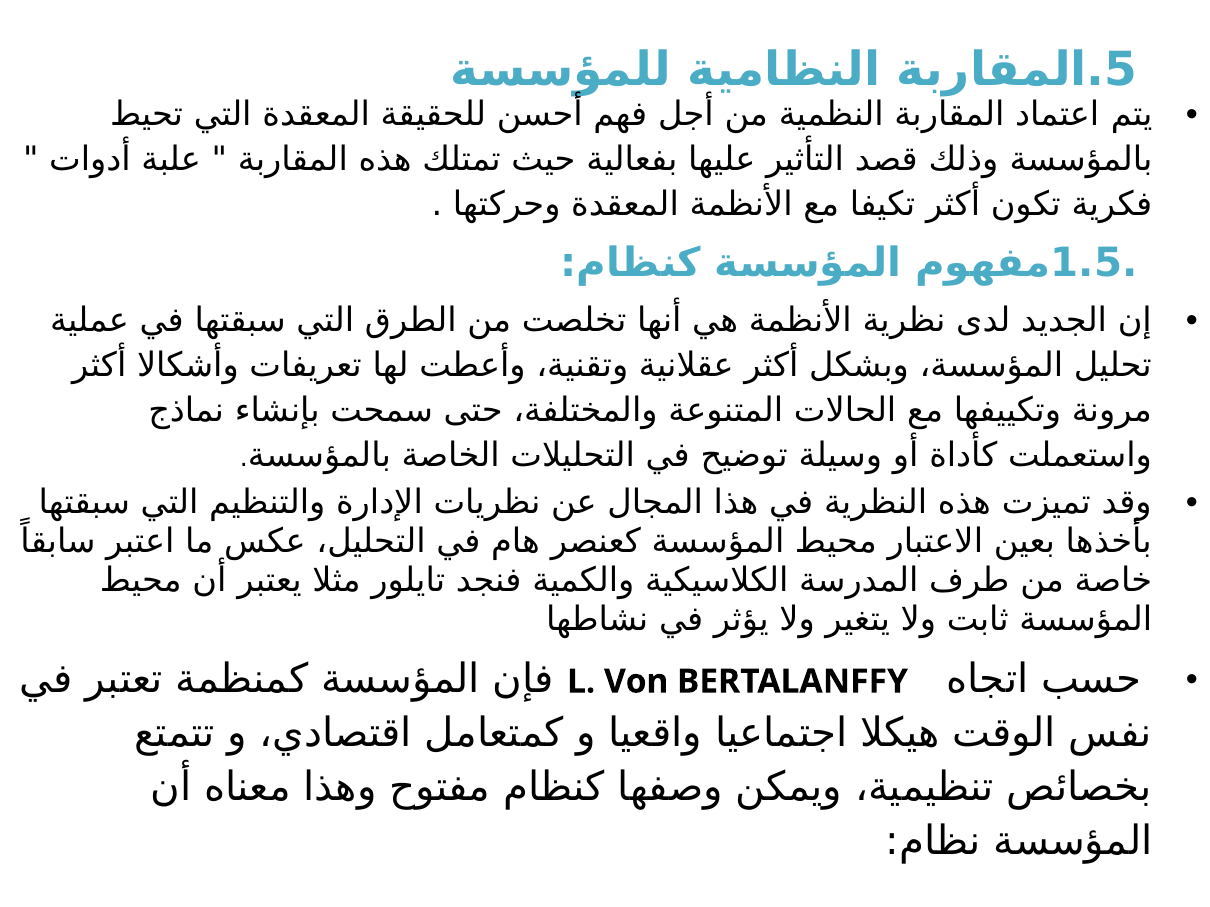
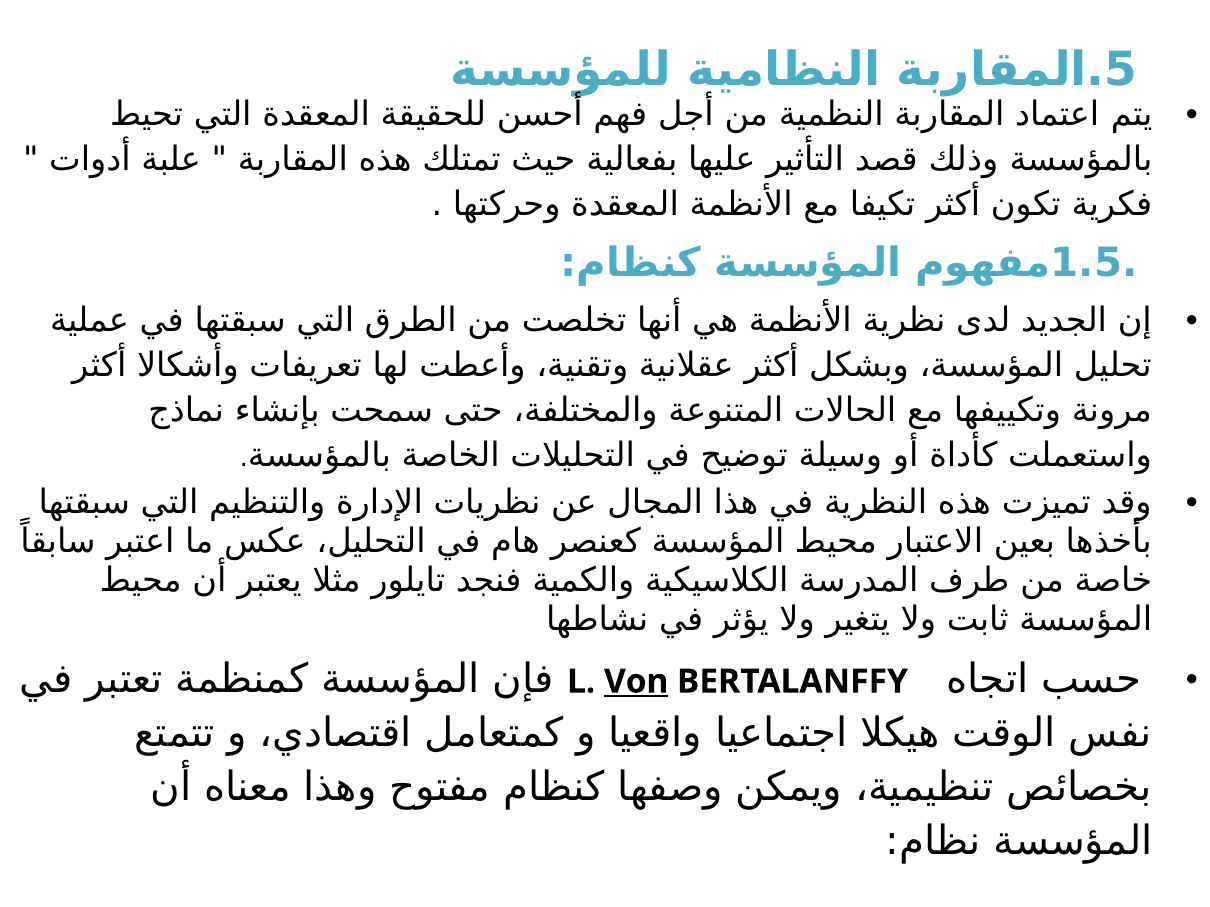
Von underline: none -> present (636, 682)
